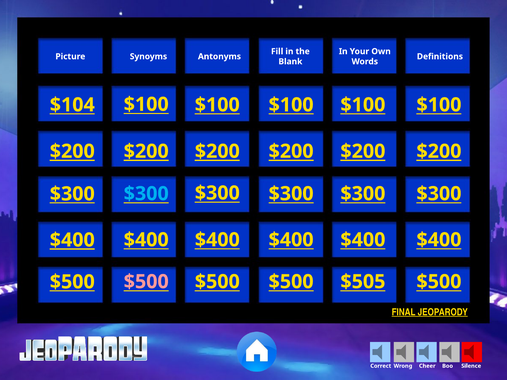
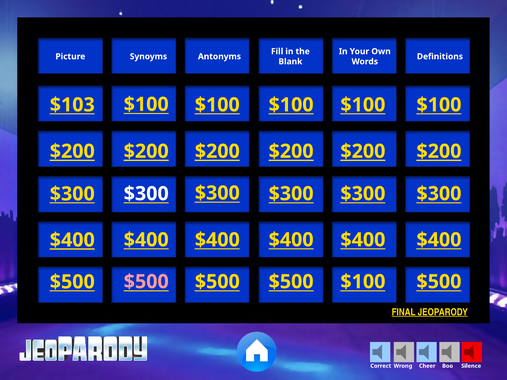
$104: $104 -> $103 (72, 105)
$300 colour: light blue -> white (146, 194)
$500 $505: $505 -> $100 (363, 282)
